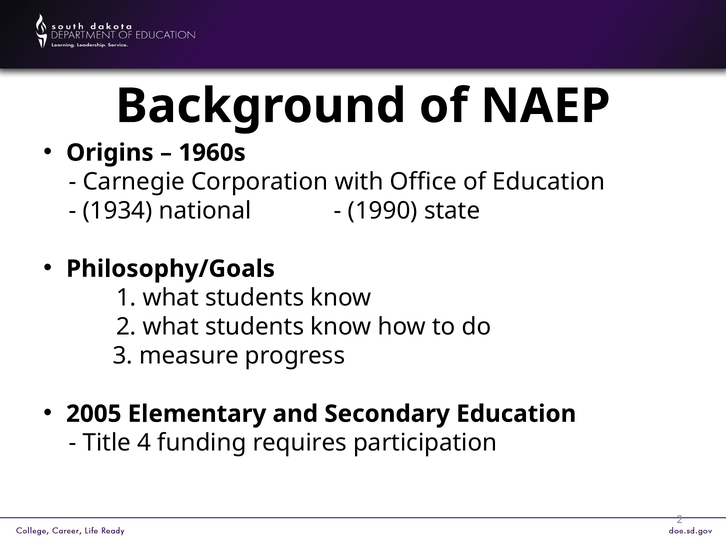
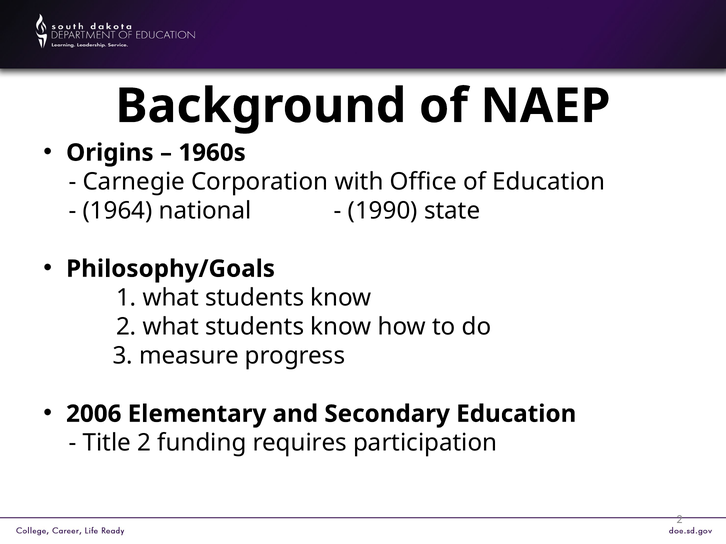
1934: 1934 -> 1964 (118, 211)
2005: 2005 -> 2006 (94, 414)
Title 4: 4 -> 2 (144, 443)
